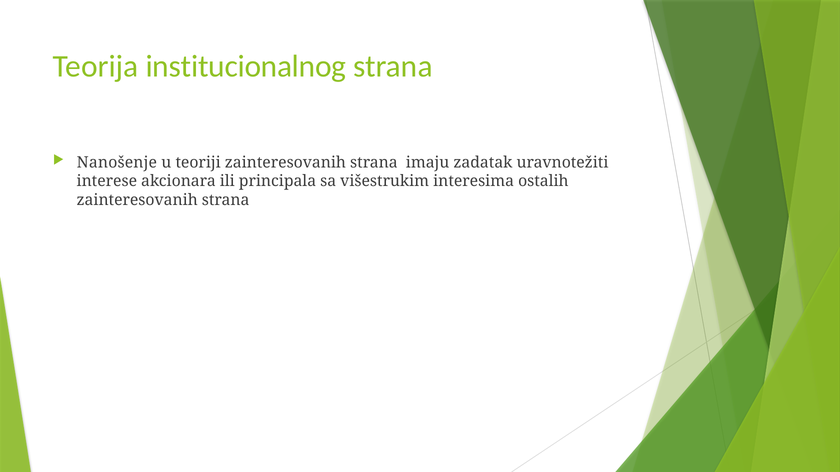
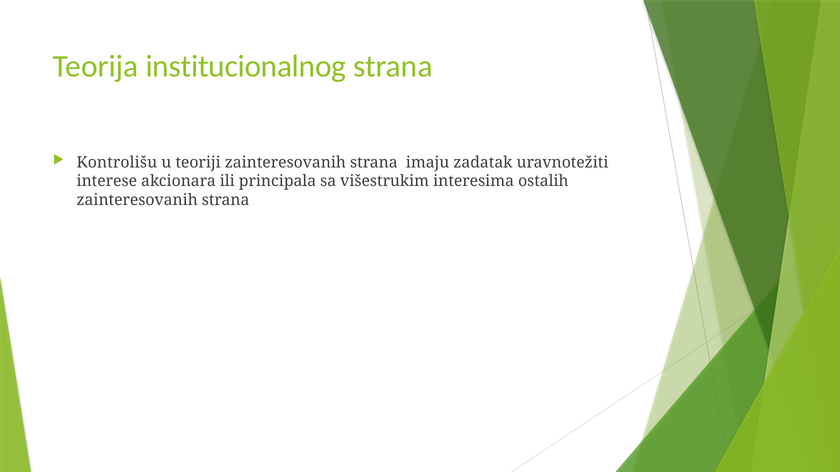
Nanošenje: Nanošenje -> Kontrolišu (117, 163)
